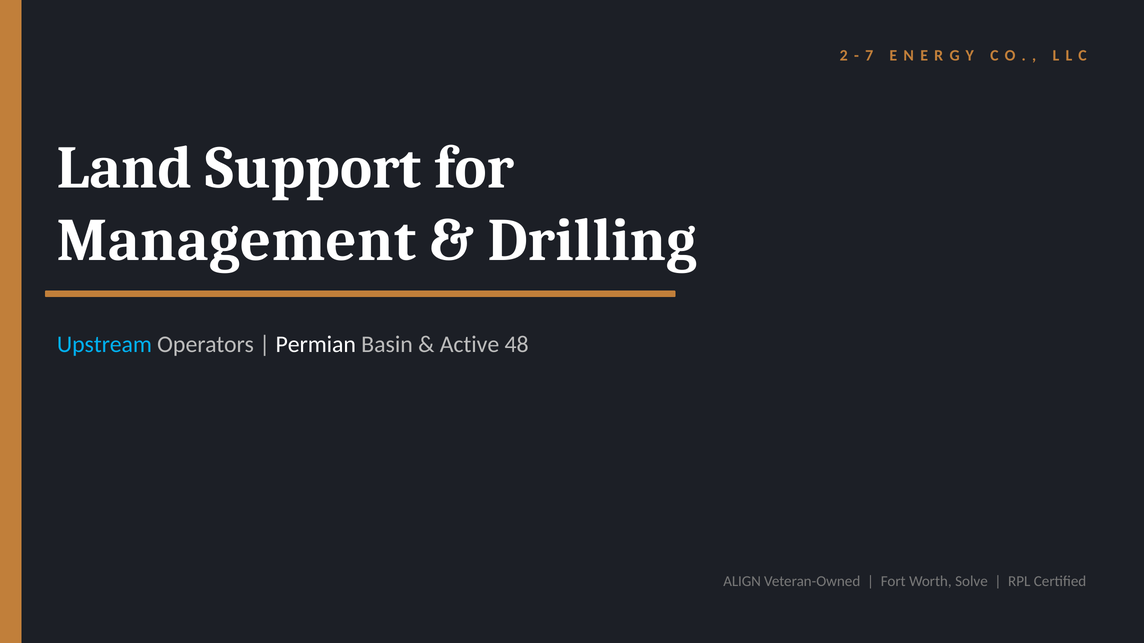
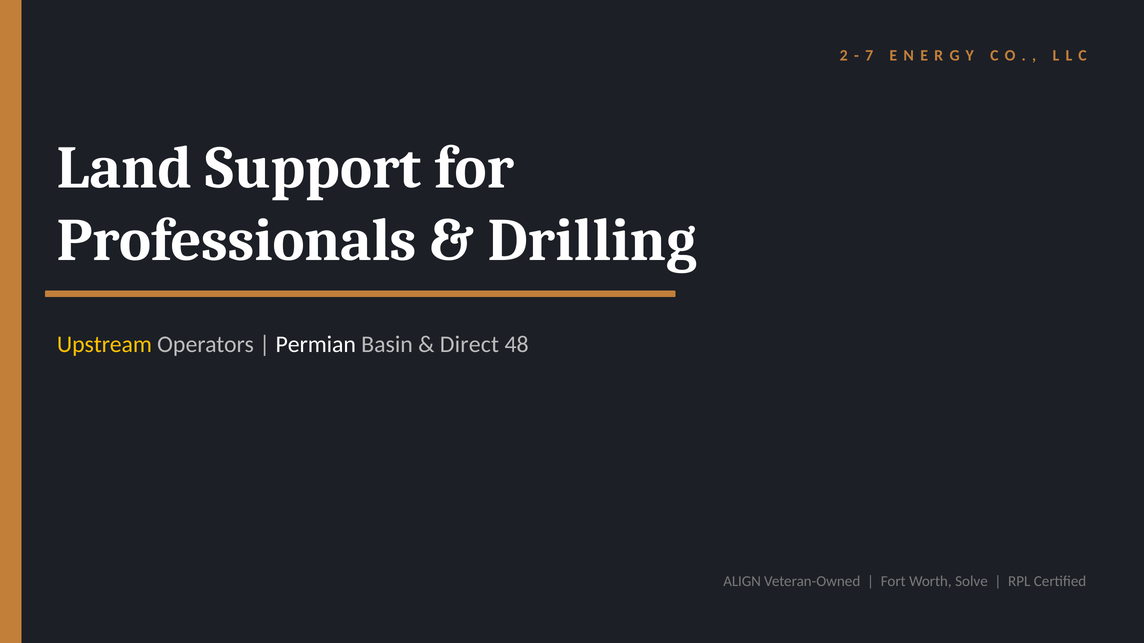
Management: Management -> Professionals (237, 241)
Upstream colour: light blue -> yellow (104, 345)
Active: Active -> Direct (469, 345)
